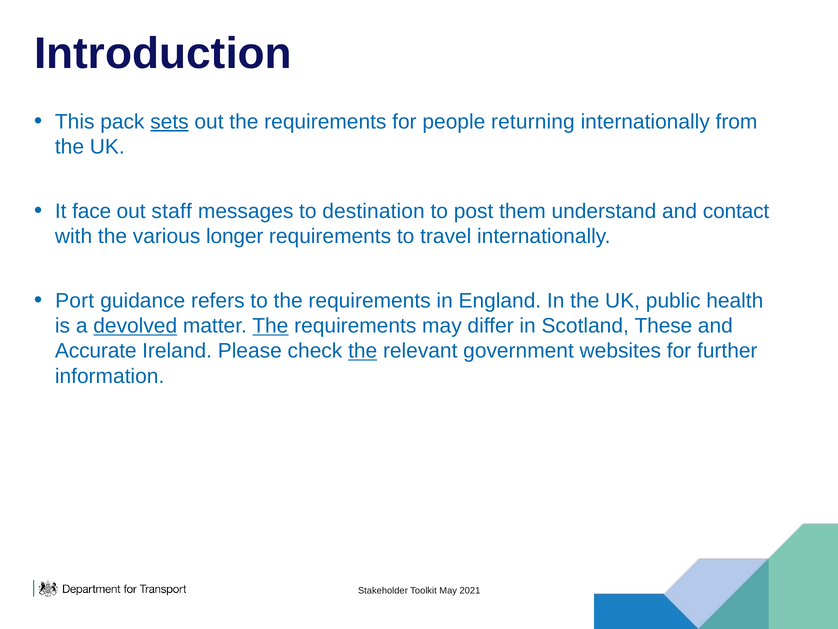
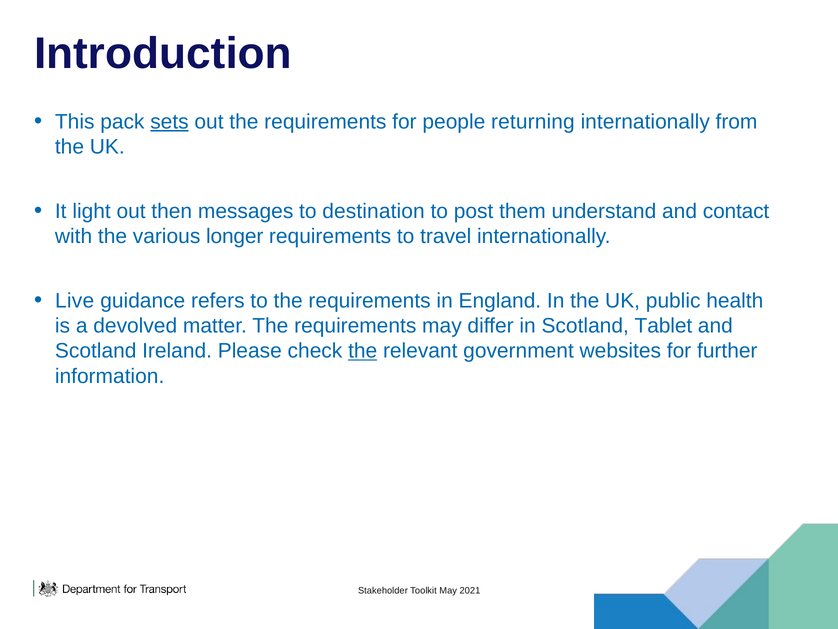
face: face -> light (92, 211)
staff: staff -> then (172, 211)
Port: Port -> Live (75, 300)
devolved underline: present -> none (135, 326)
The underline: present -> none (270, 326)
These: These -> Tablet (663, 326)
Accurate: Accurate -> Scotland (96, 351)
